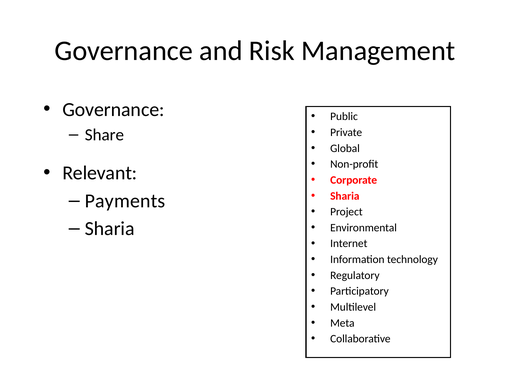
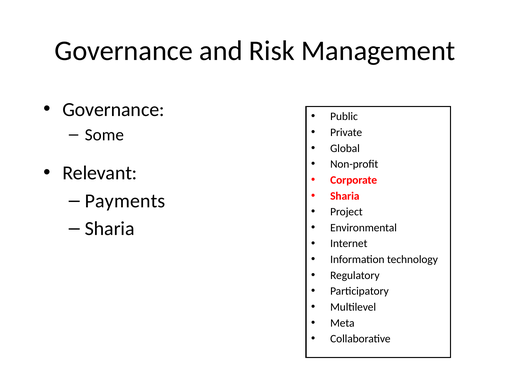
Share: Share -> Some (104, 135)
